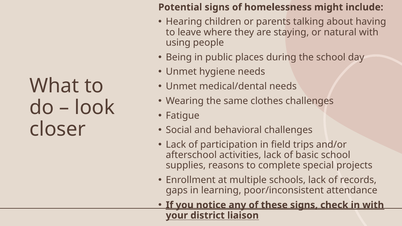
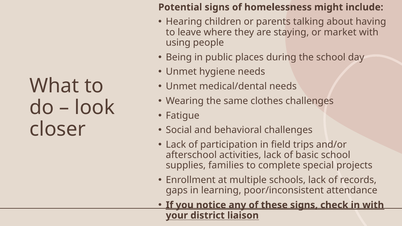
natural: natural -> market (340, 32)
reasons: reasons -> families (226, 166)
